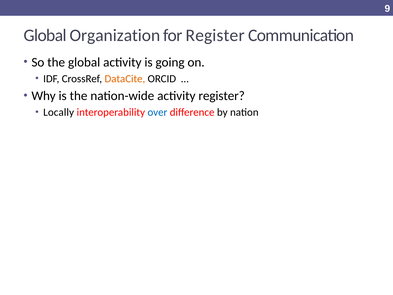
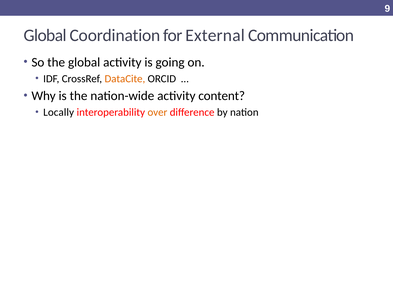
Organization: Organization -> Coordination (115, 35)
for Register: Register -> External (215, 35)
activity register: register -> content (222, 96)
over colour: blue -> orange (157, 112)
